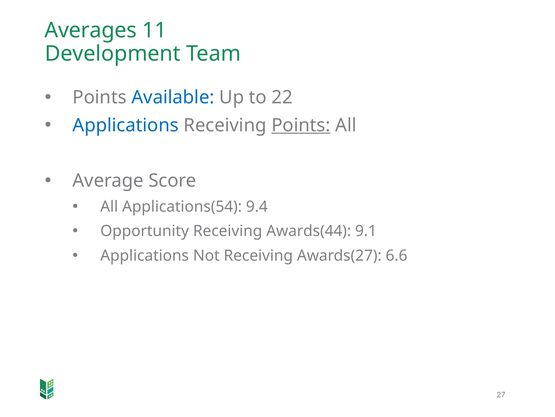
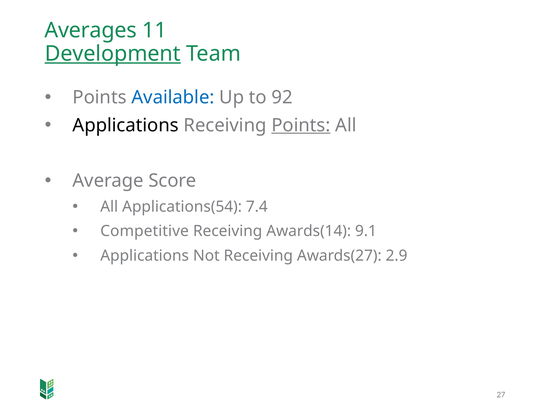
Development underline: none -> present (113, 54)
22: 22 -> 92 (282, 97)
Applications colour: blue -> black (126, 125)
9.4: 9.4 -> 7.4 (257, 206)
Opportunity: Opportunity -> Competitive (145, 231)
Awards(44: Awards(44 -> Awards(14 (309, 231)
6.6: 6.6 -> 2.9 (397, 255)
